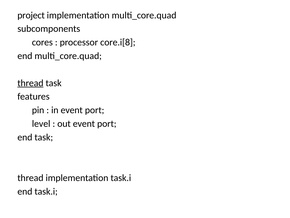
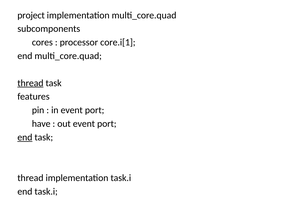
core.i[8: core.i[8 -> core.i[1 (118, 42)
level: level -> have (41, 123)
end underline: none -> present (25, 137)
